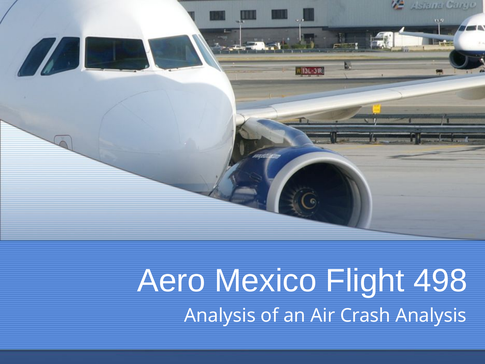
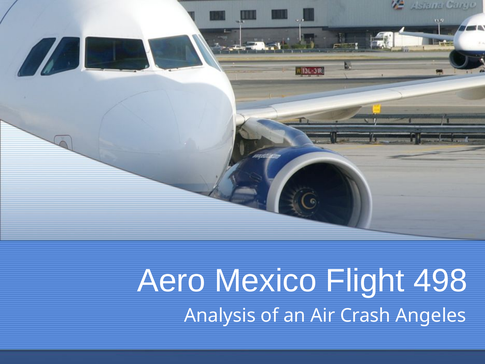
Crash Analysis: Analysis -> Angeles (431, 315)
